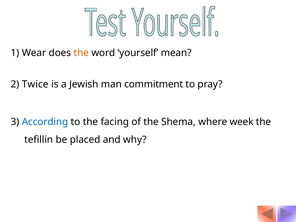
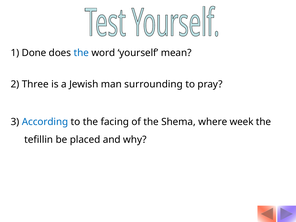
Wear: Wear -> Done (34, 53)
the colour: orange -> blue (81, 53)
Twice: Twice -> Three (35, 84)
commitment: commitment -> surrounding (154, 84)
